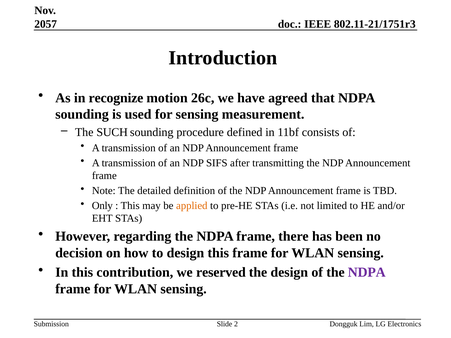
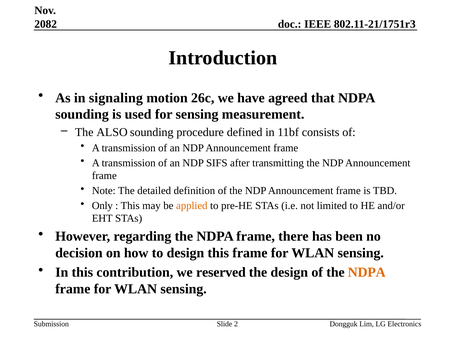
2057: 2057 -> 2082 (46, 24)
recognize: recognize -> signaling (116, 98)
SUCH: SUCH -> ALSO (112, 132)
NDPA colour: purple -> orange (367, 273)
